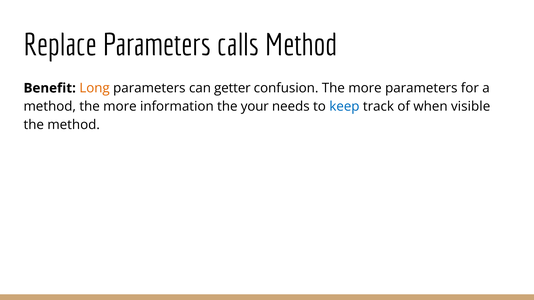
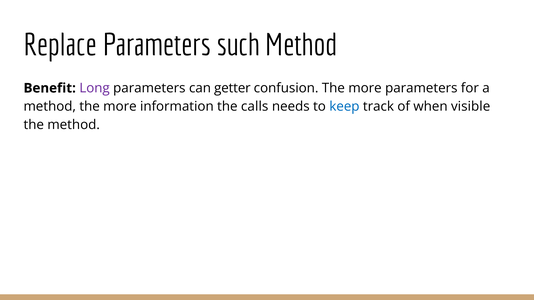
calls: calls -> such (238, 45)
Long colour: orange -> purple (95, 88)
your: your -> calls (255, 107)
